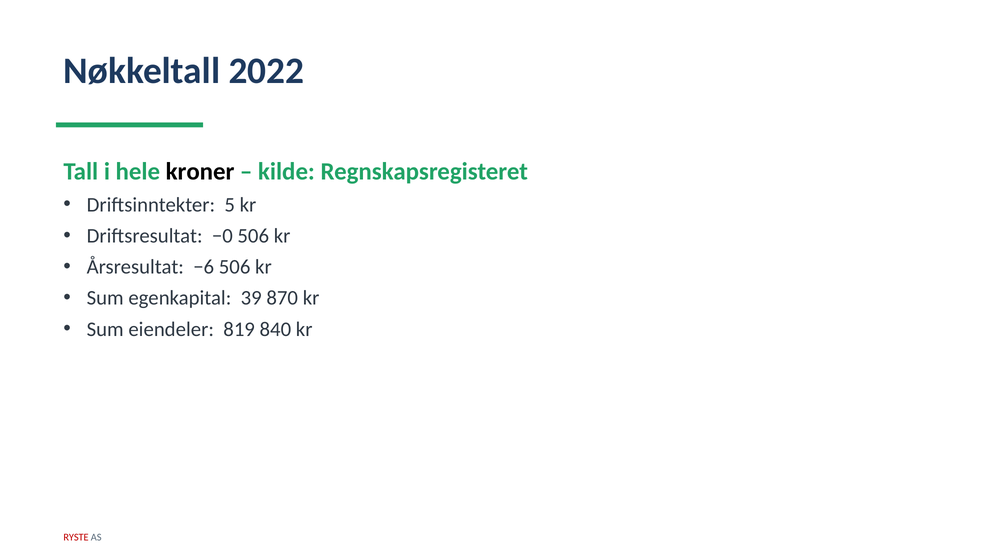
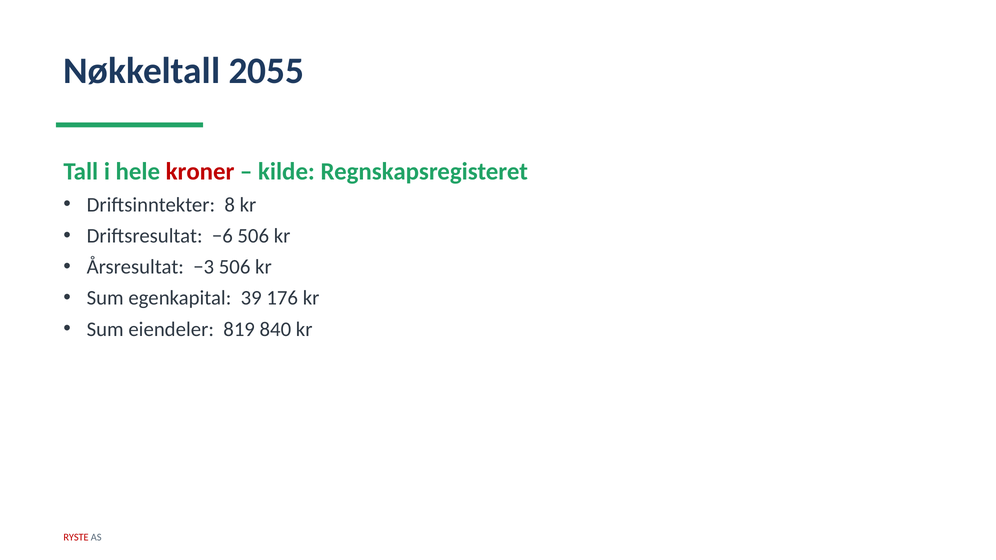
2022: 2022 -> 2055 (266, 71)
kroner colour: black -> red (200, 171)
5: 5 -> 8 (230, 205)
−0: −0 -> −6 (222, 236)
−6: −6 -> −3 (204, 267)
870: 870 -> 176 (282, 298)
